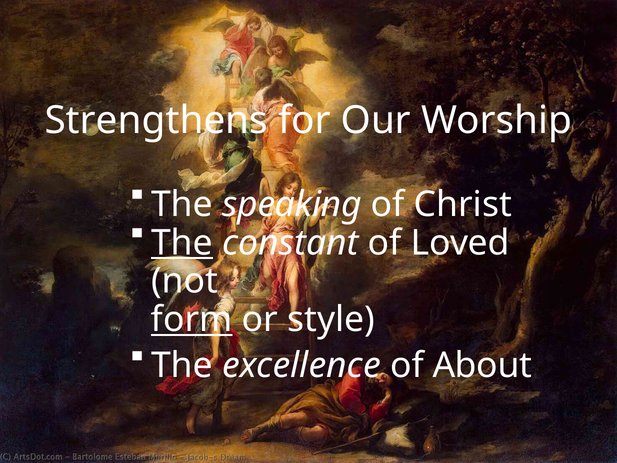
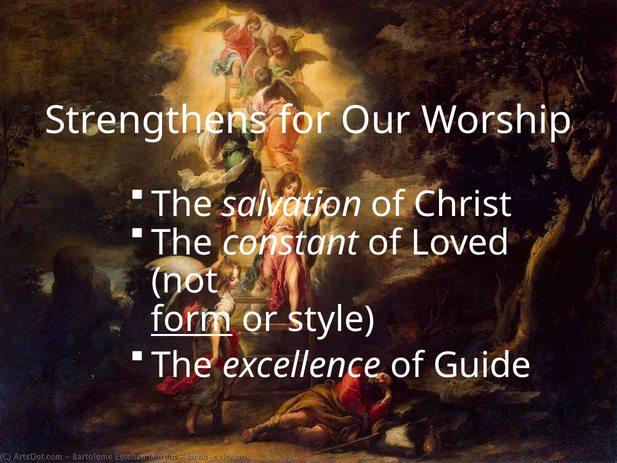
speaking: speaking -> salvation (292, 204)
The underline: present -> none (182, 243)
About: About -> Guide (482, 365)
